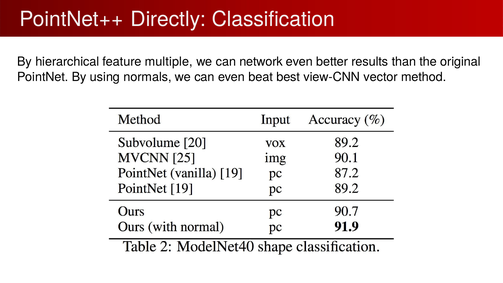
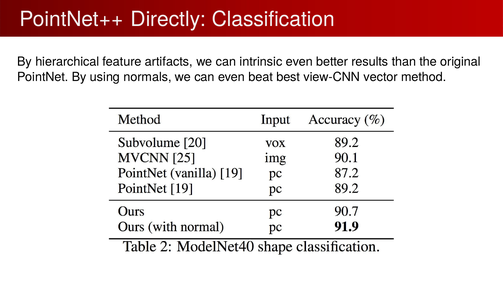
multiple: multiple -> artifacts (169, 62)
network: network -> intrinsic (261, 62)
